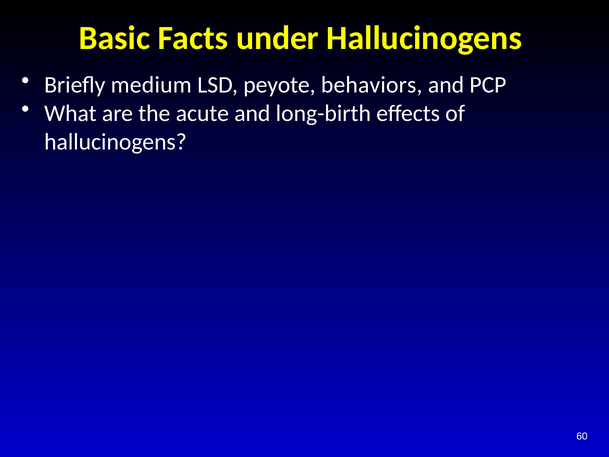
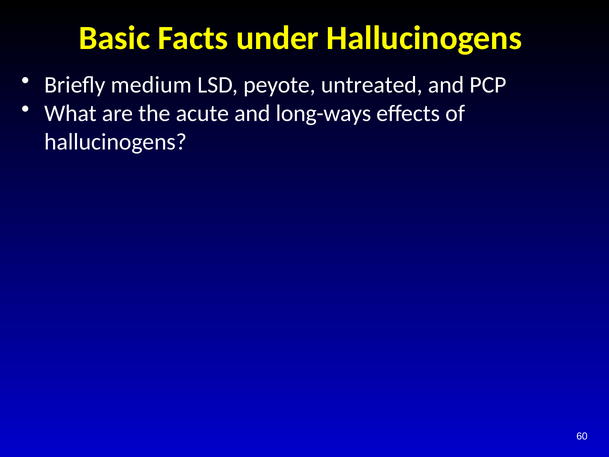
behaviors: behaviors -> untreated (372, 85)
long-birth: long-birth -> long-ways (323, 113)
